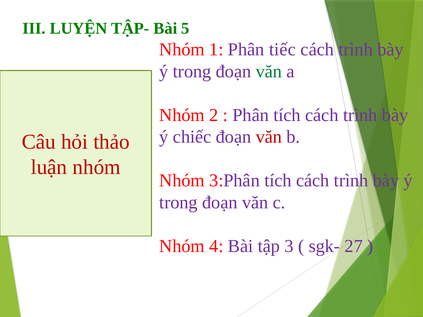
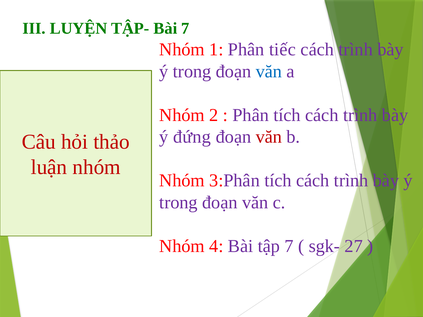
Bài 5: 5 -> 7 (185, 28)
văn colour: green -> blue (269, 71)
chiếc: chiếc -> đứng (192, 137)
tập 3: 3 -> 7 (289, 246)
